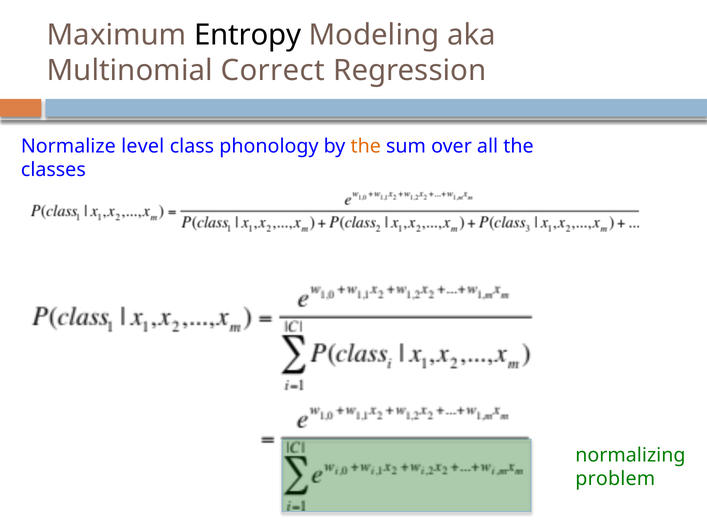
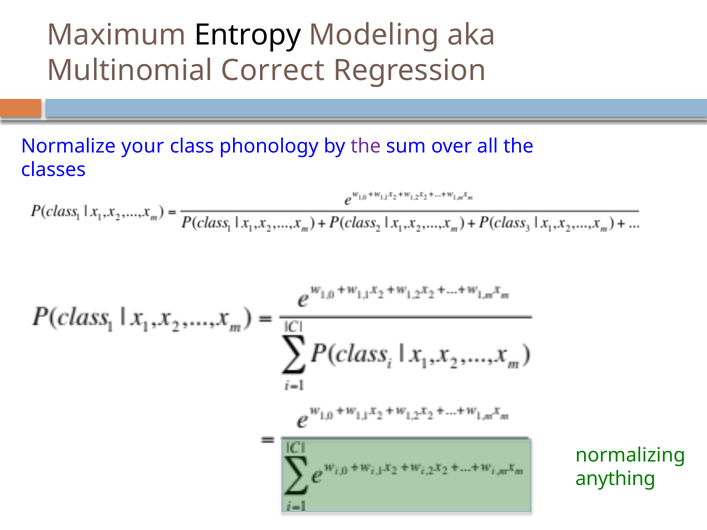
level: level -> your (143, 146)
the colour: orange -> purple (366, 146)
problem: problem -> anything (615, 479)
